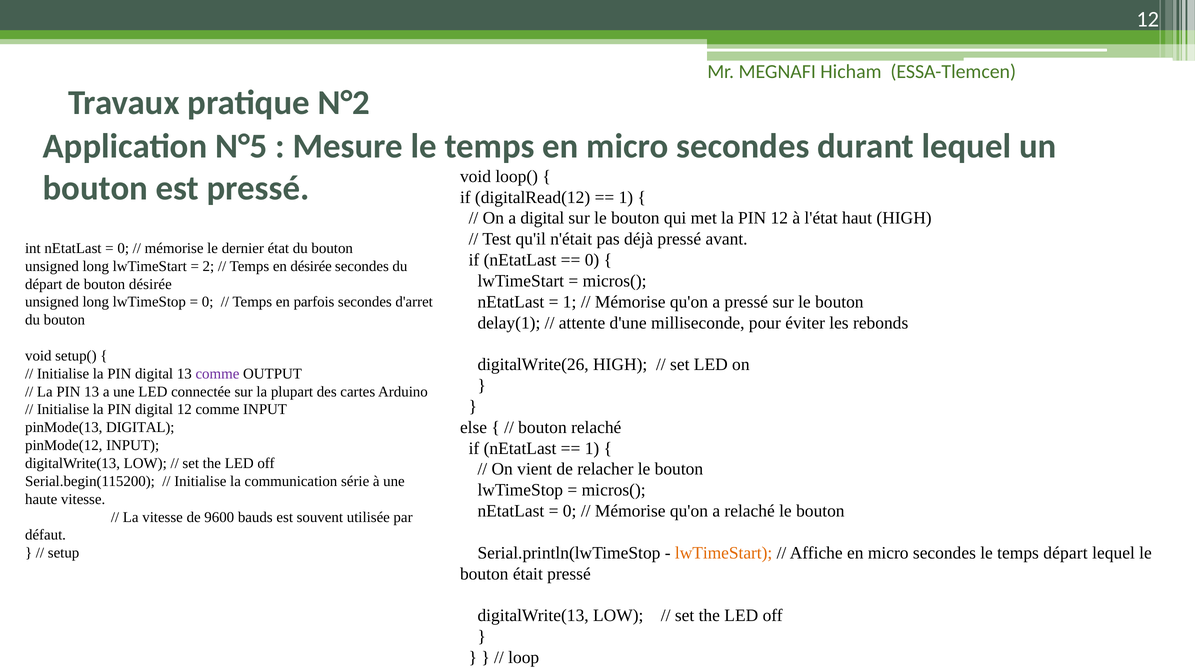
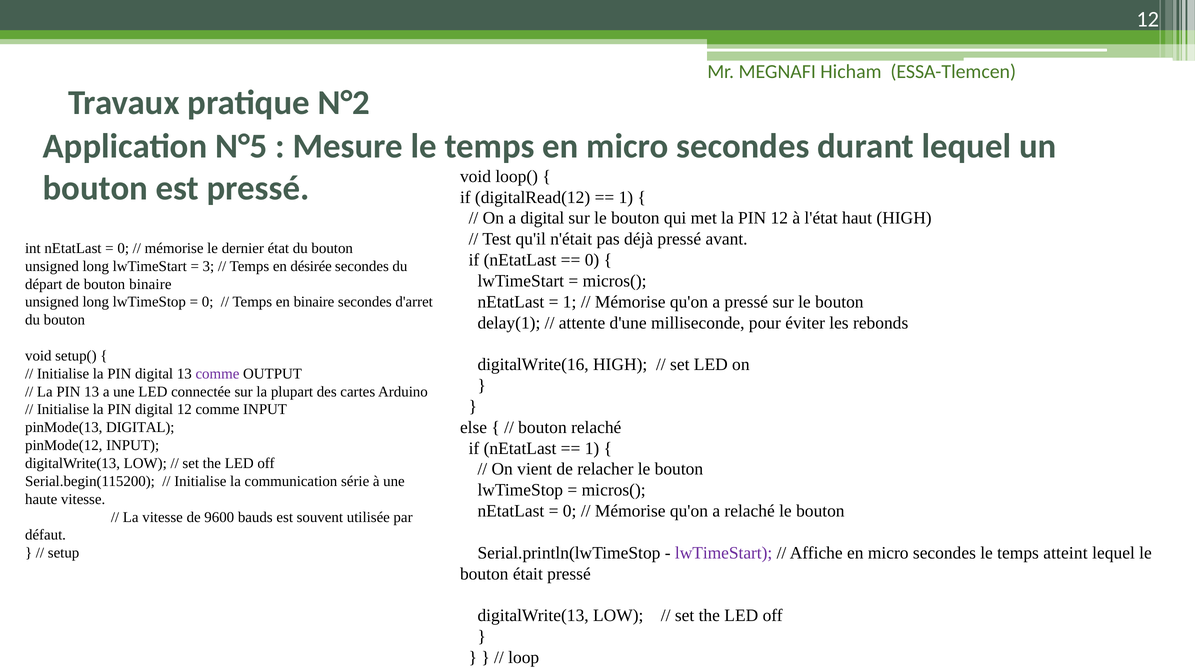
2: 2 -> 3 (208, 266)
bouton désirée: désirée -> binaire (150, 284)
en parfois: parfois -> binaire (314, 302)
digitalWrite(26: digitalWrite(26 -> digitalWrite(16 (533, 365)
lwTimeStart colour: orange -> purple (724, 553)
temps départ: départ -> atteint (1065, 553)
